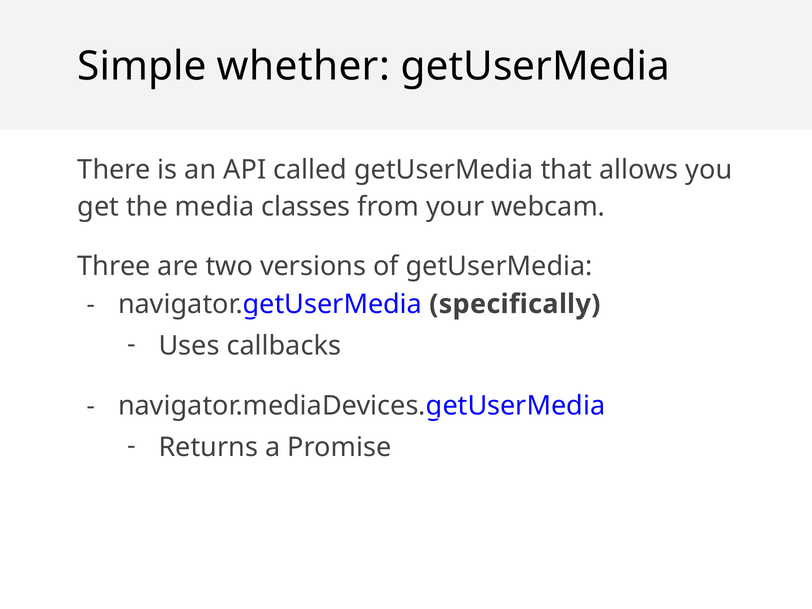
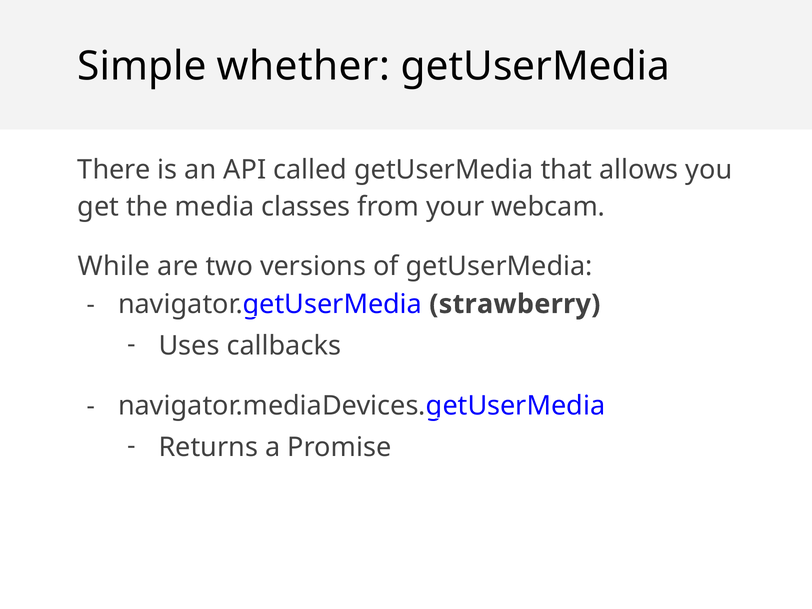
Three: Three -> While (114, 266)
specifically: specifically -> strawberry (515, 304)
